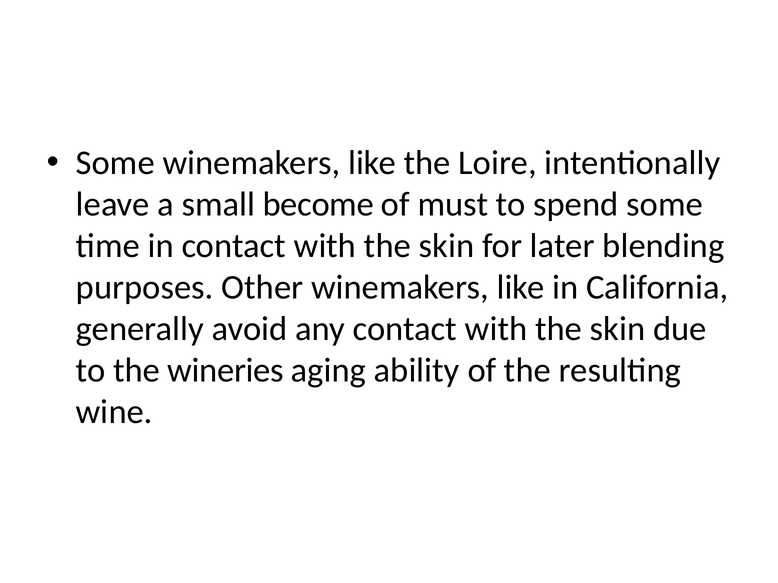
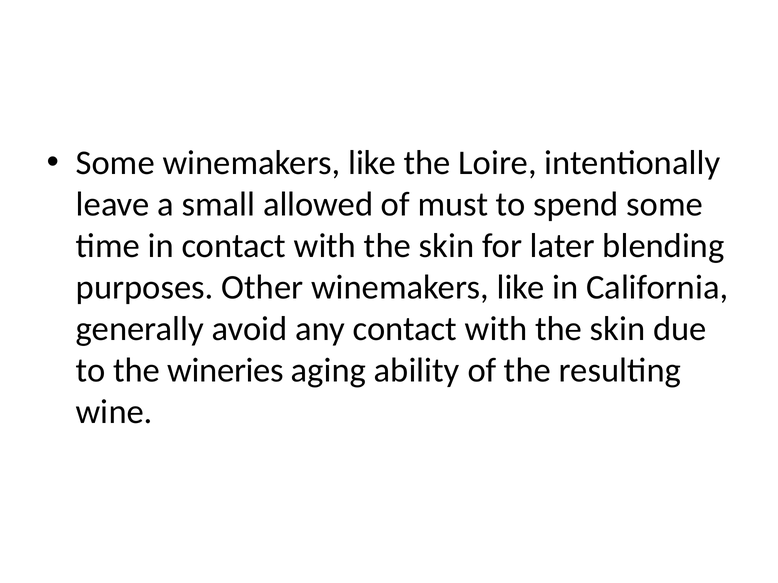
become: become -> allowed (318, 205)
